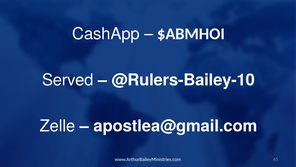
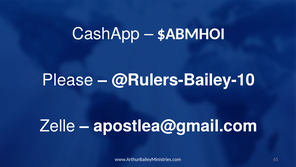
Served: Served -> Please (68, 80)
